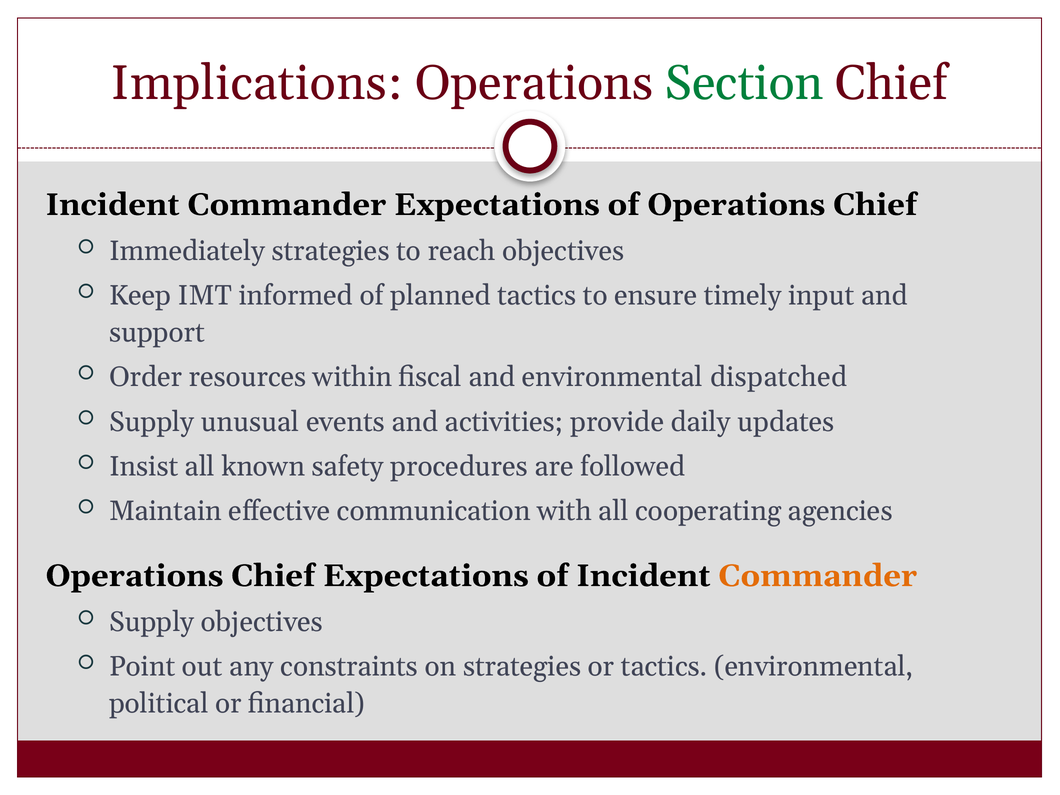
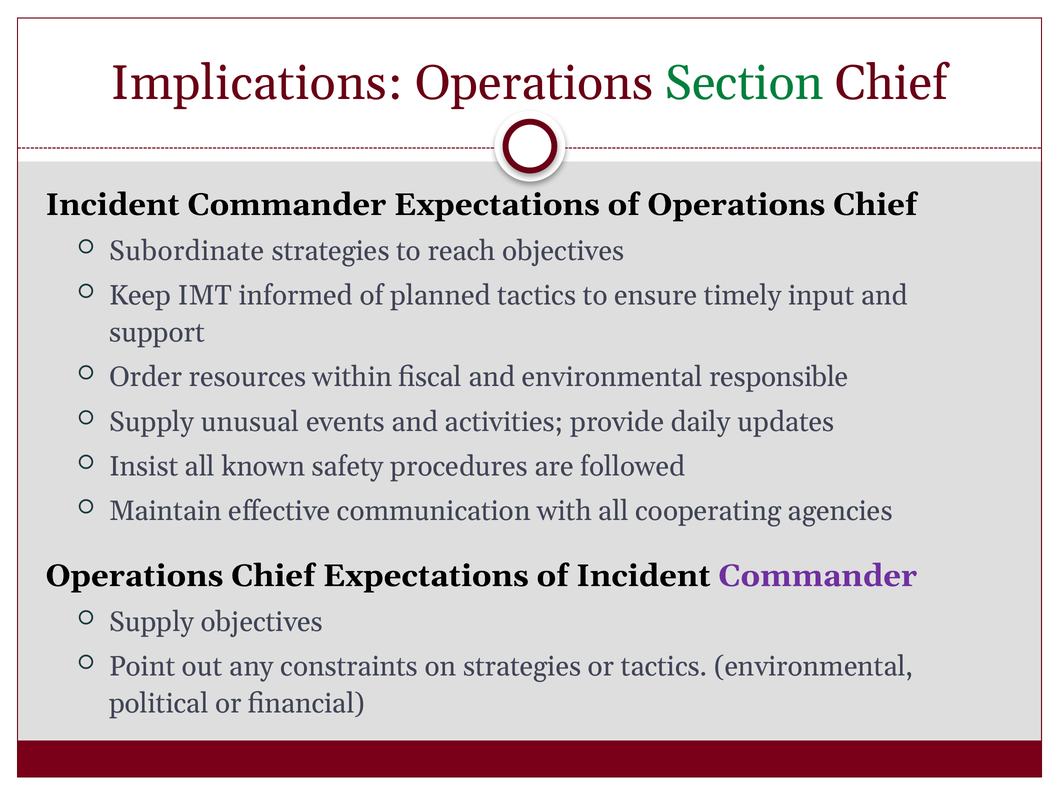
Immediately: Immediately -> Subordinate (187, 251)
dispatched: dispatched -> responsible (779, 377)
Commander colour: orange -> purple (818, 576)
